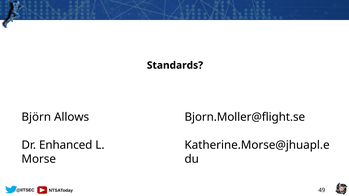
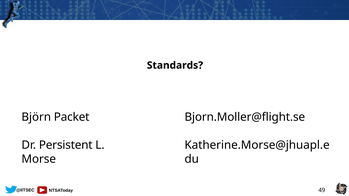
Allows: Allows -> Packet (72, 117)
Enhanced: Enhanced -> Persistent (66, 145)
